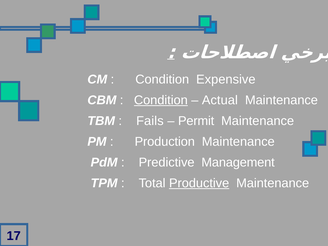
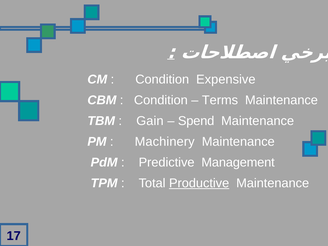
Condition underline: present -> none (161, 100)
Actual: Actual -> Terms (220, 100)
Fails: Fails -> Gain (150, 121)
Permit: Permit -> Spend (196, 121)
Production: Production -> Machinery (165, 142)
